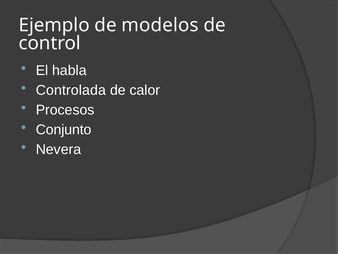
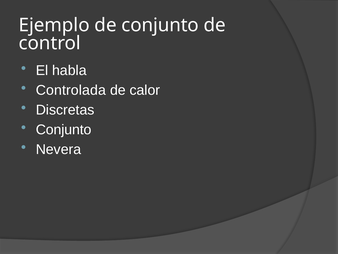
de modelos: modelos -> conjunto (160, 25)
Procesos: Procesos -> Discretas (65, 110)
